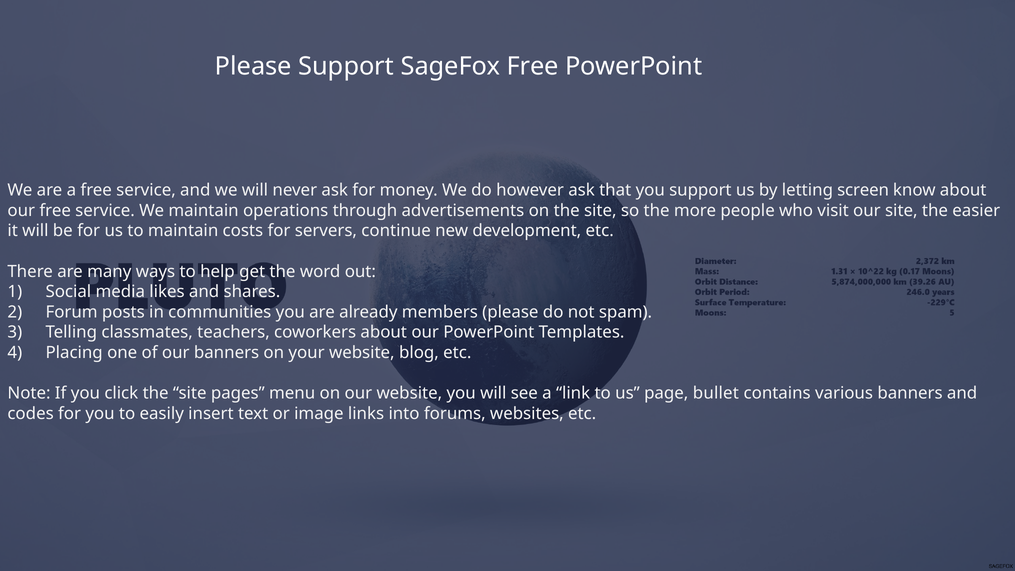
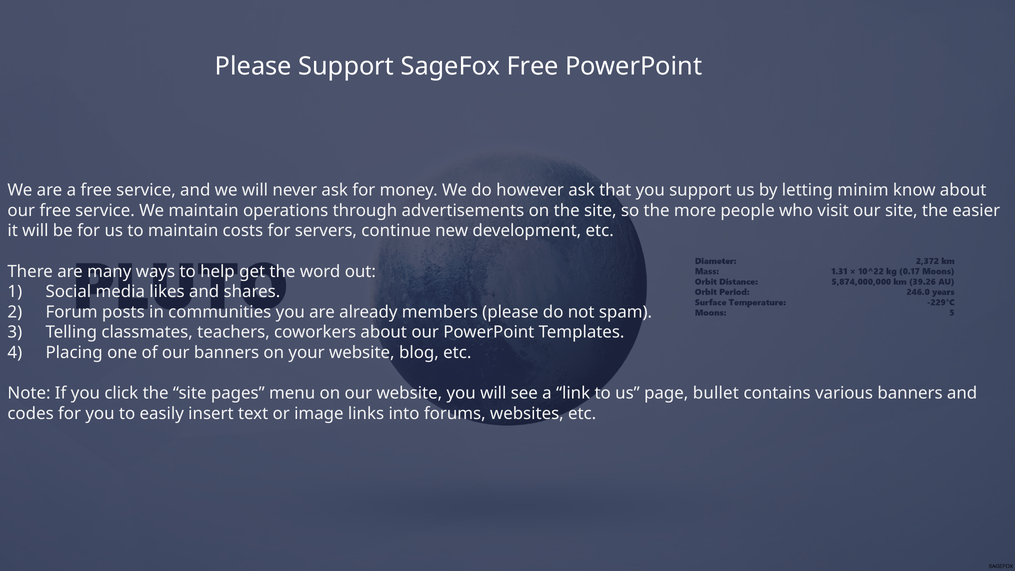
screen: screen -> minim (863, 190)
